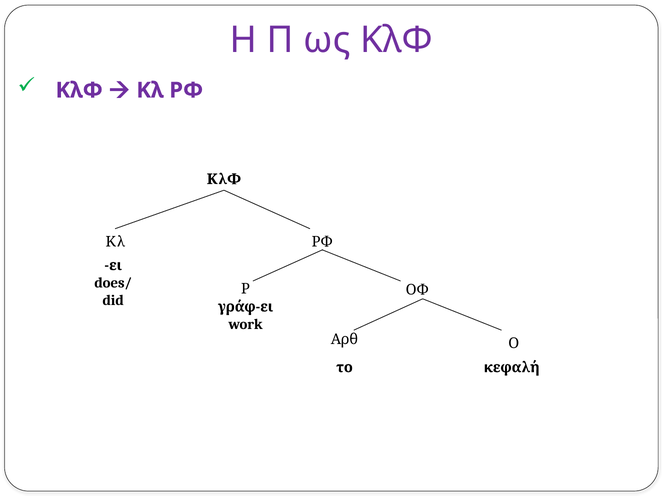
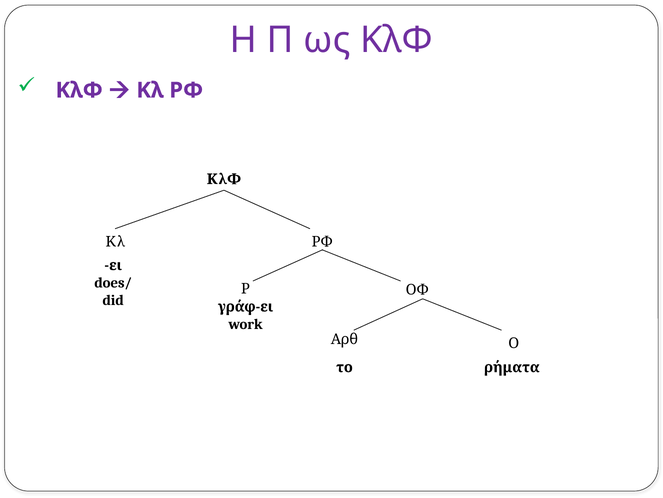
κεφαλή: κεφαλή -> ρήματα (512, 367)
